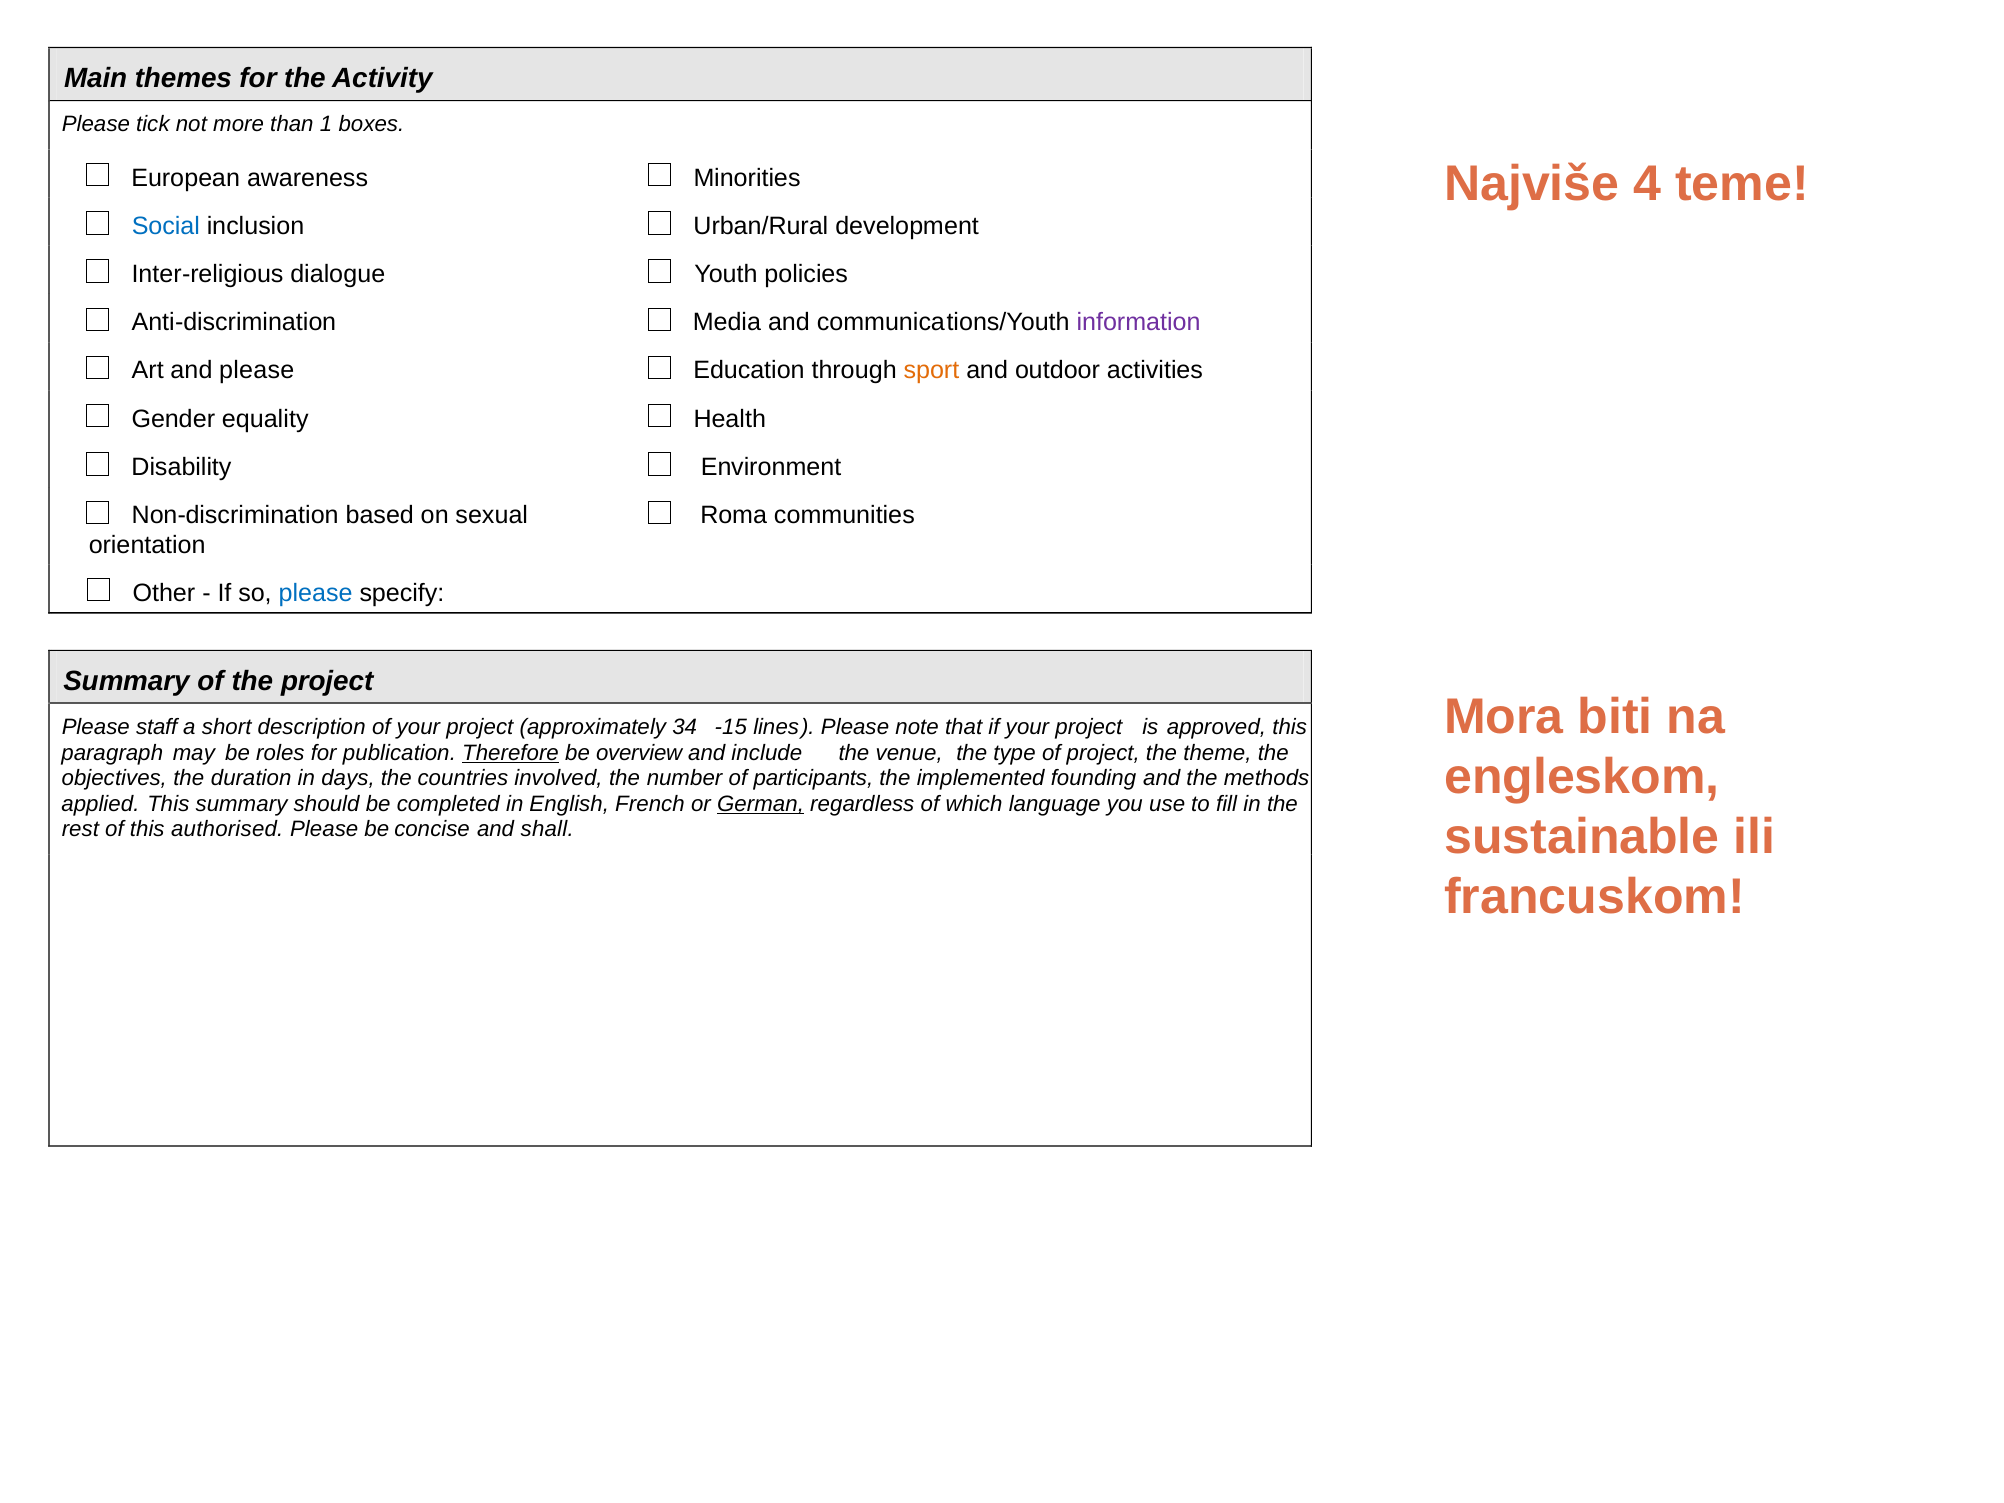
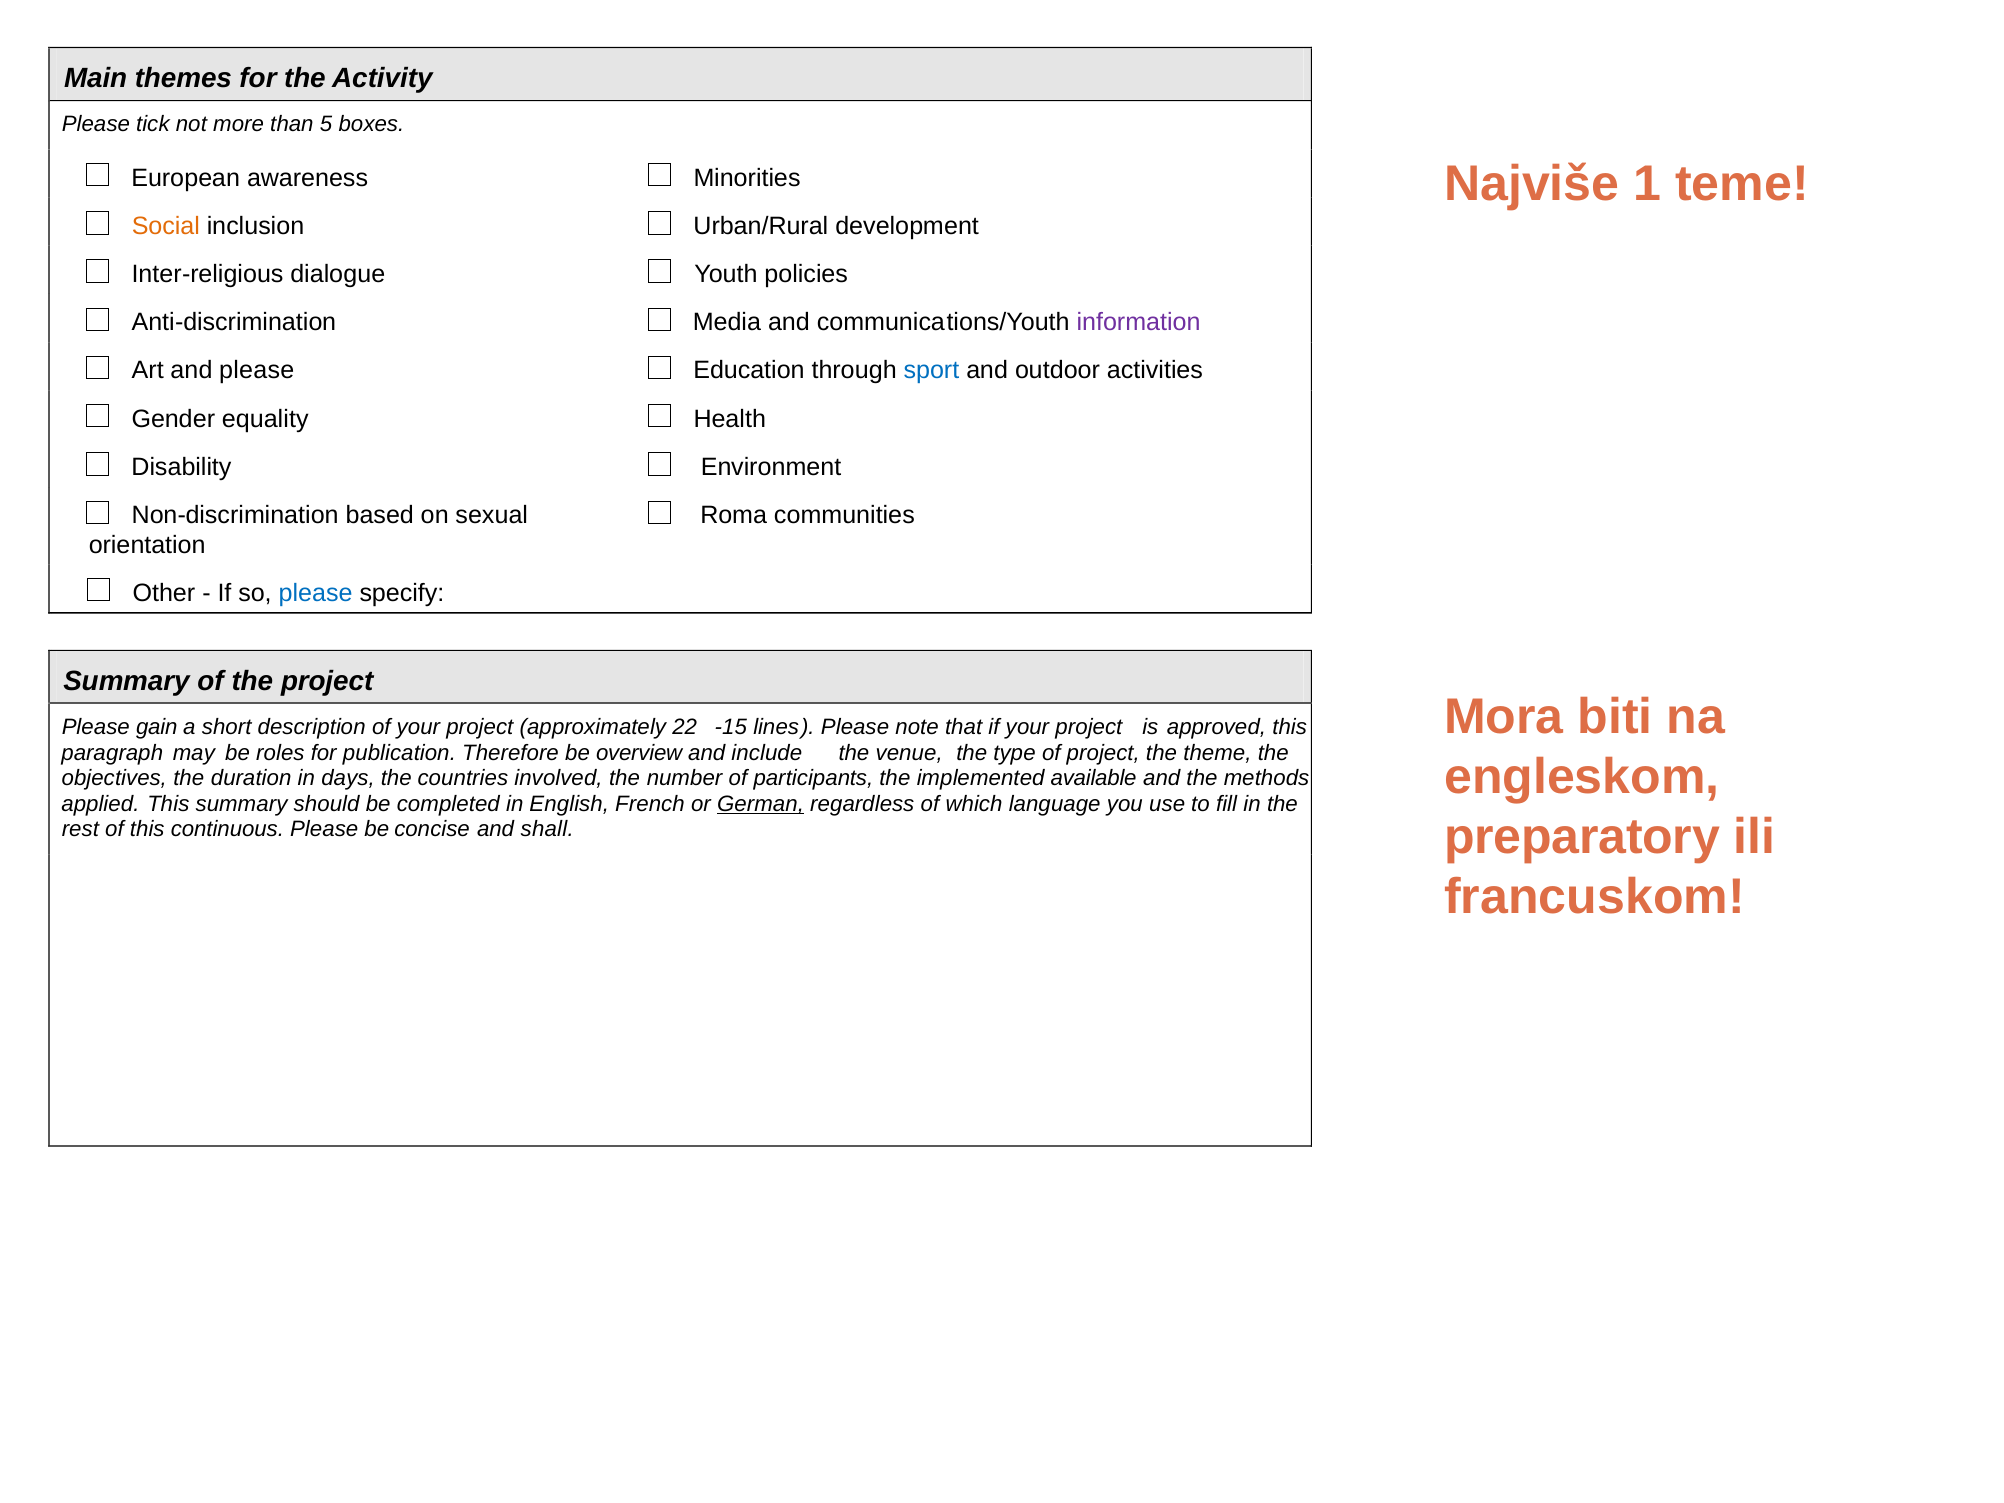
1: 1 -> 5 (326, 124)
4: 4 -> 1 (1647, 184)
Social colour: blue -> orange (166, 226)
sport colour: orange -> blue (931, 371)
staff: staff -> gain (157, 727)
34: 34 -> 22 (685, 727)
Therefore underline: present -> none (511, 753)
founding: founding -> available (1094, 778)
sustainable: sustainable -> preparatory (1582, 837)
authorised: authorised -> continuous (227, 829)
